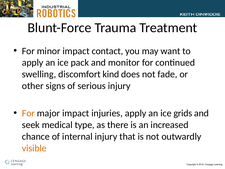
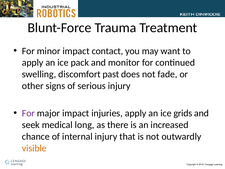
kind: kind -> past (111, 74)
For colour: orange -> purple (28, 113)
type: type -> long (85, 125)
